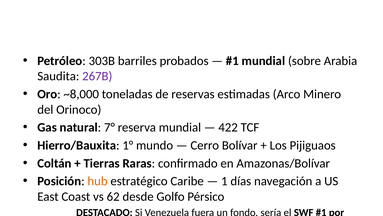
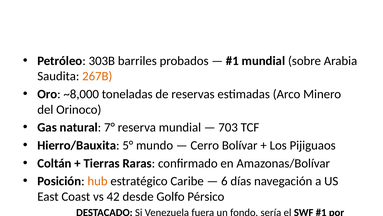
267B colour: purple -> orange (97, 76)
422: 422 -> 703 (228, 127)
1°: 1° -> 5° (128, 145)
1: 1 -> 6 (224, 181)
62: 62 -> 42 (113, 196)
